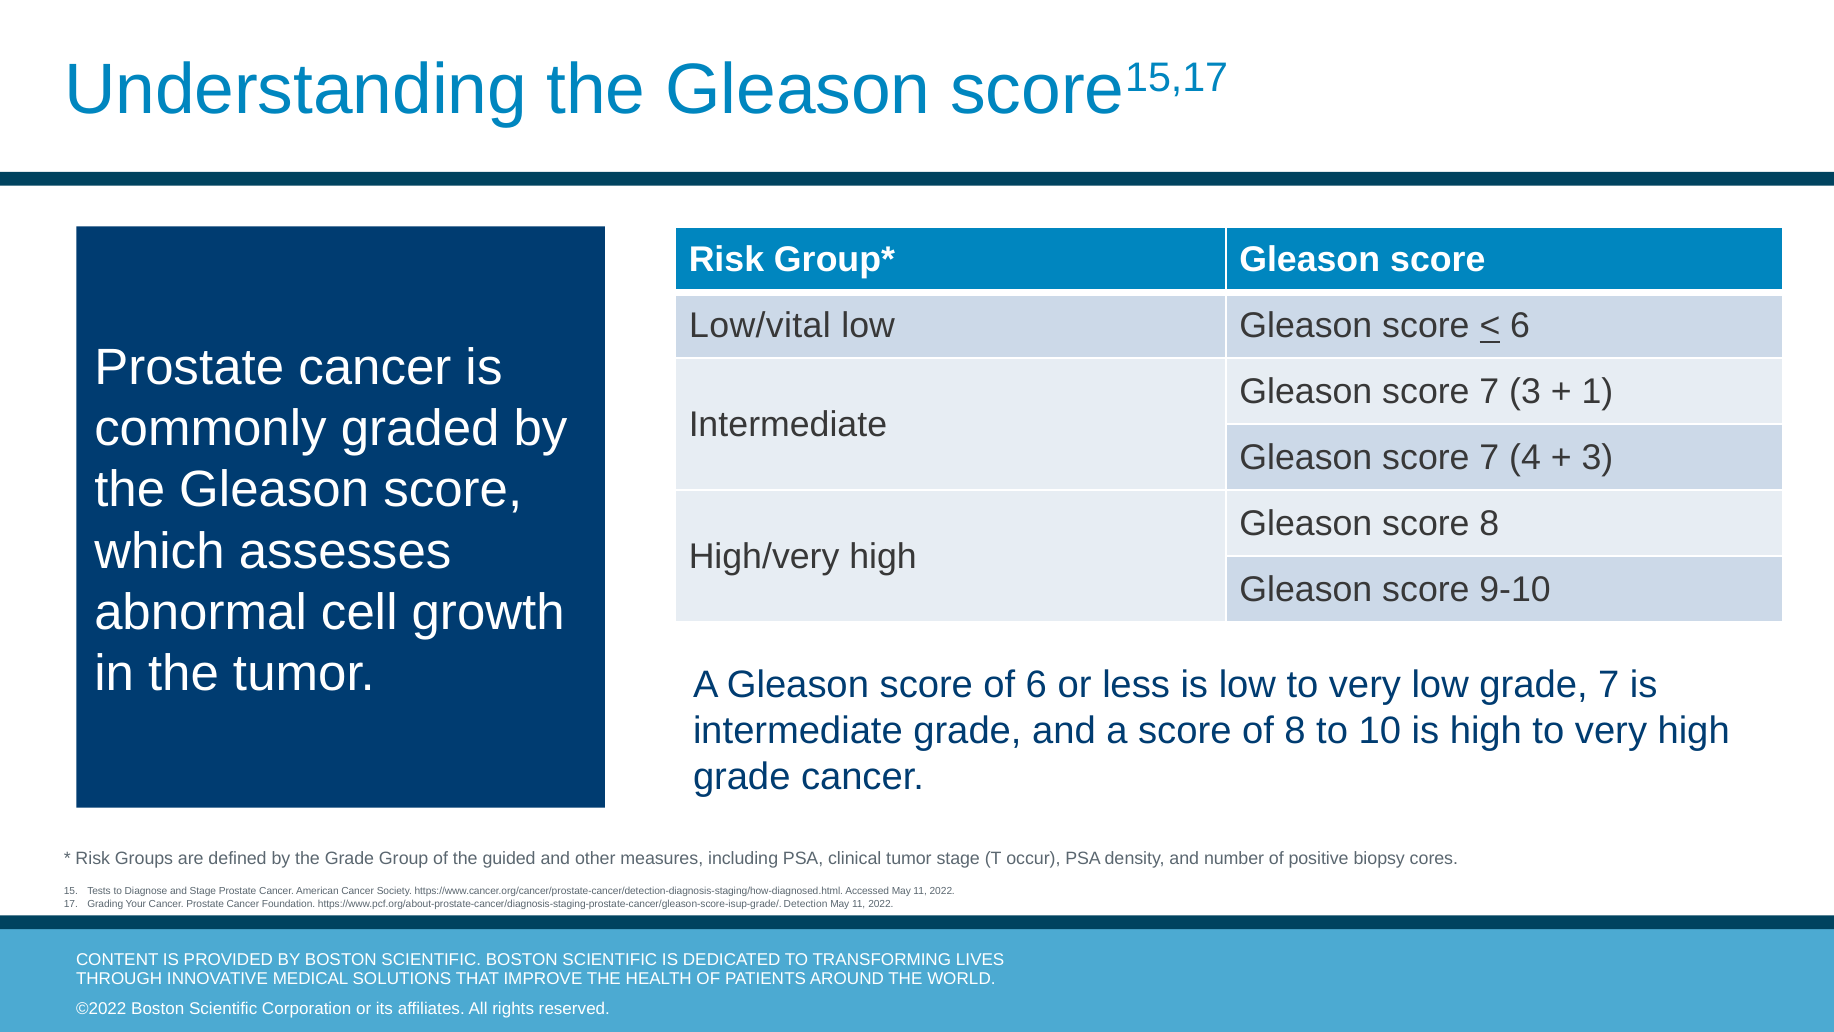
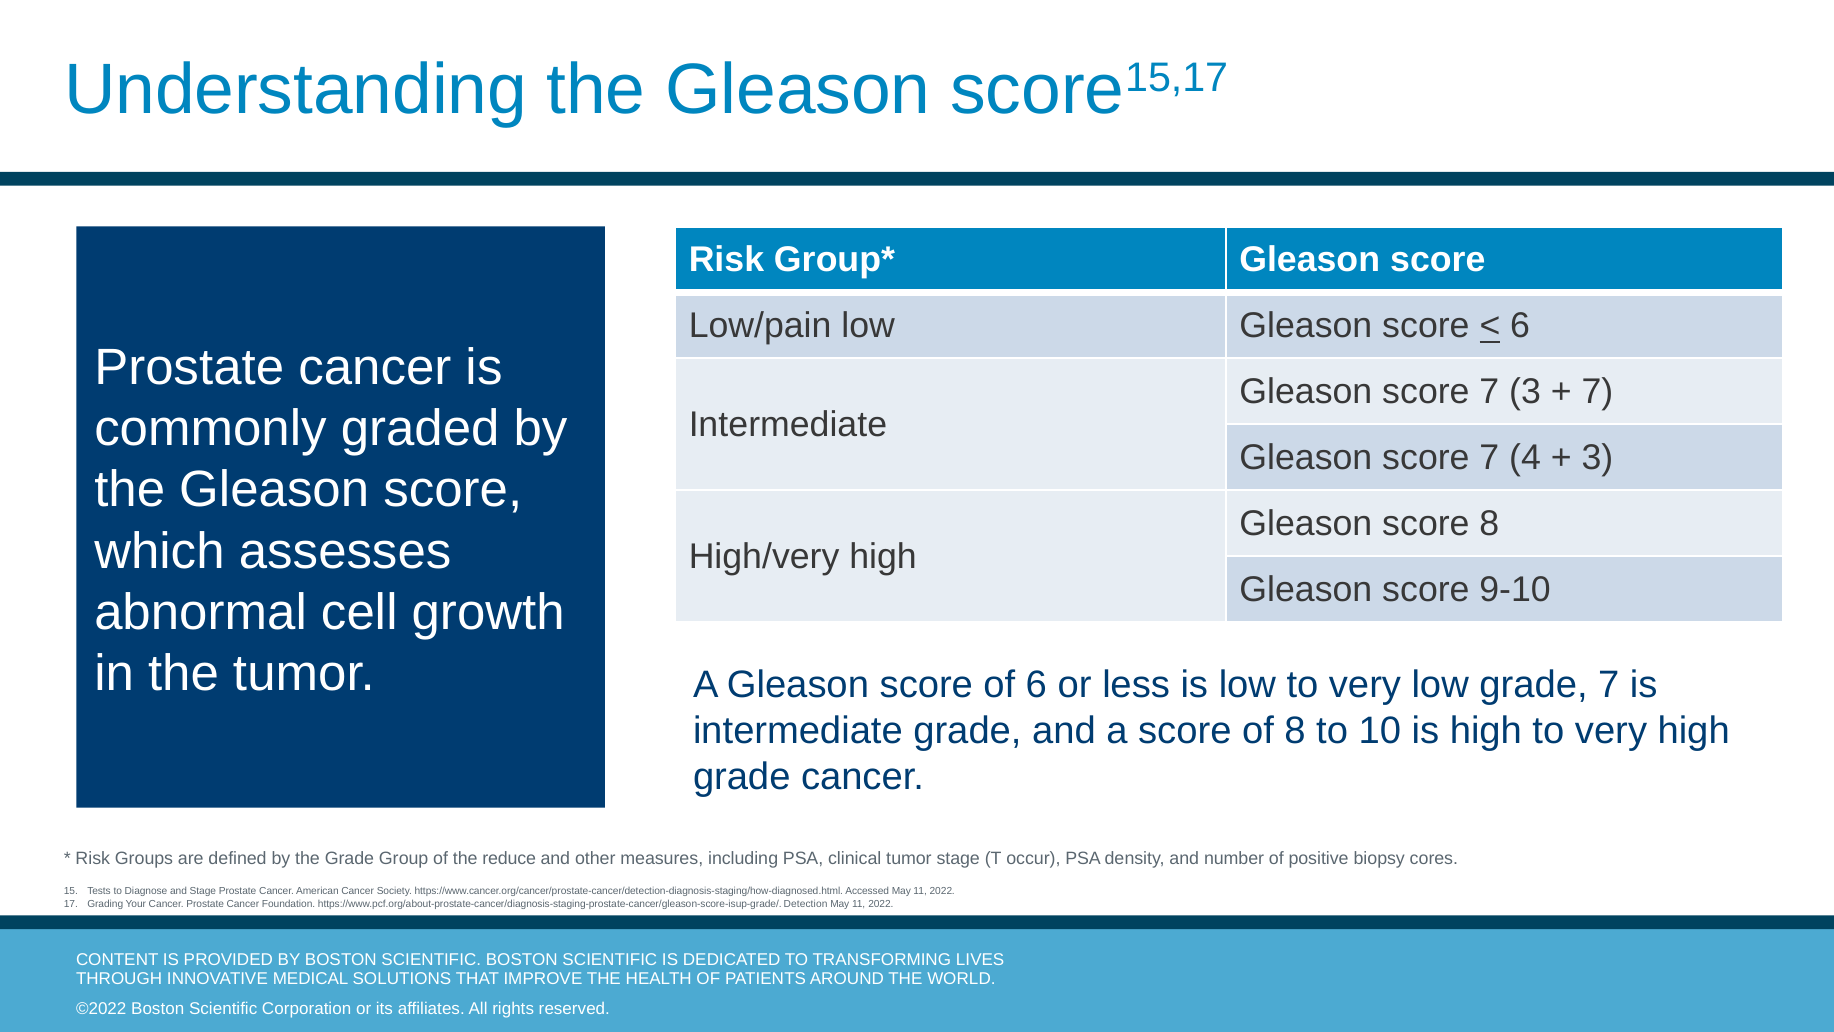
Low/vital: Low/vital -> Low/pain (760, 326)
1: 1 -> 7 (1597, 392)
guided: guided -> reduce (509, 858)
